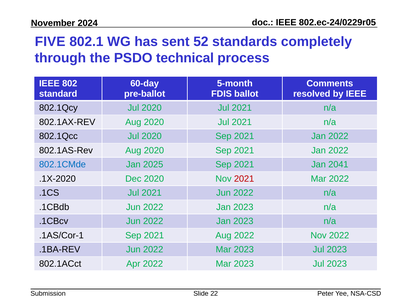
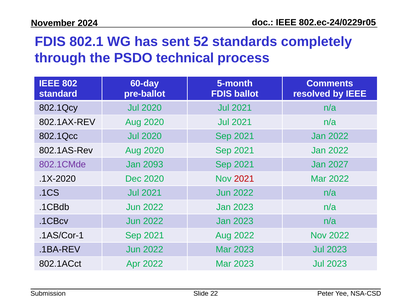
FIVE: FIVE -> FDIS (50, 42)
802.1CMde colour: blue -> purple (62, 165)
2025: 2025 -> 2093 (153, 165)
2041: 2041 -> 2027 (338, 165)
